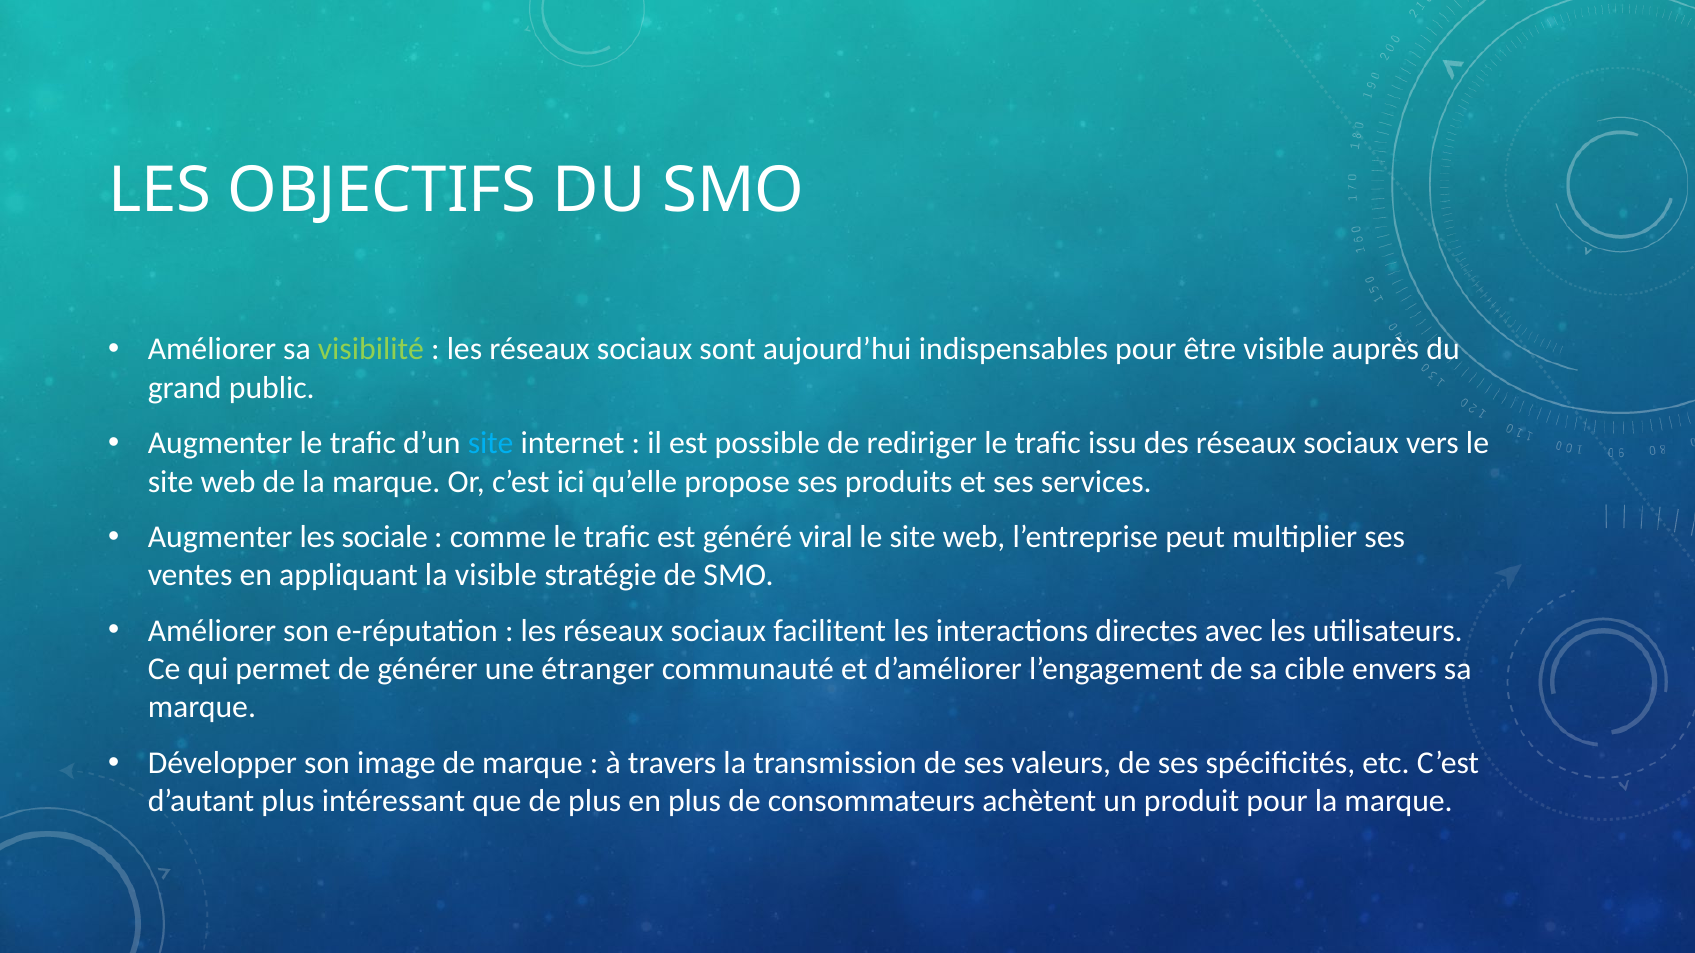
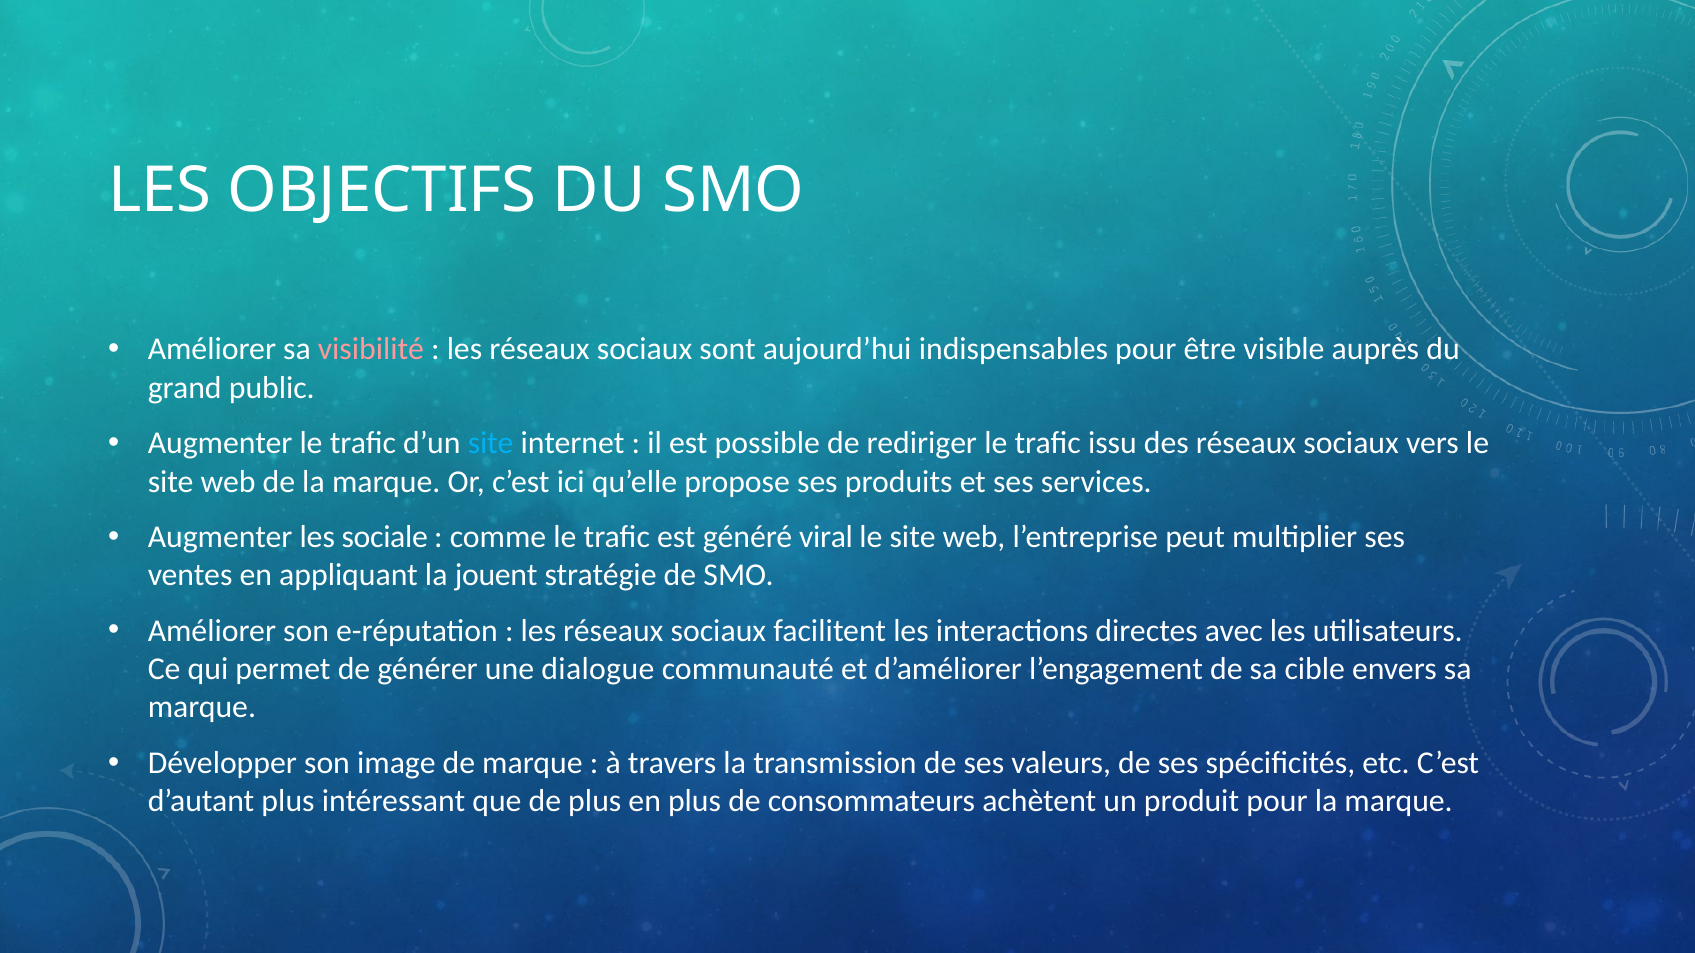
visibilité colour: light green -> pink (371, 350)
la visible: visible -> jouent (496, 576)
étranger: étranger -> dialogue (598, 670)
